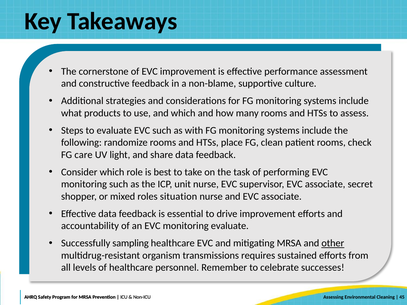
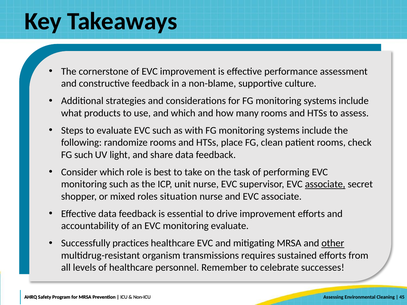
FG care: care -> such (84, 155)
associate underline: none -> present (325, 184)
sampling: sampling -> practices (131, 243)
